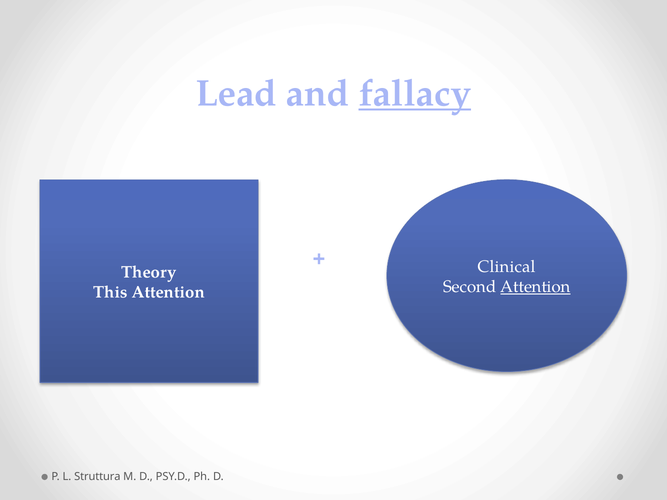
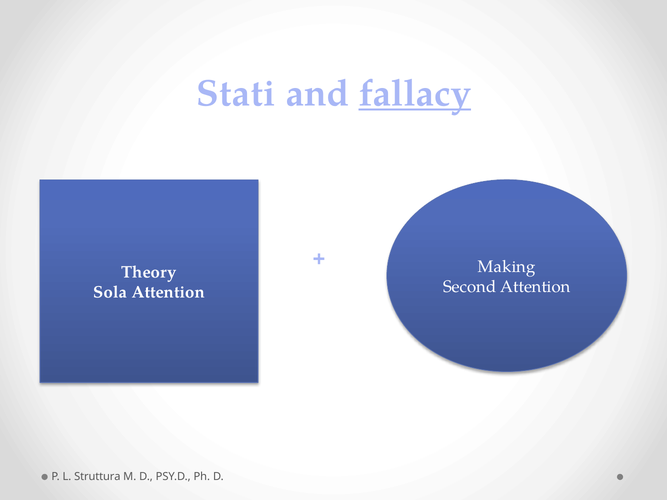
Lead: Lead -> Stati (236, 94)
Clinical: Clinical -> Making (507, 267)
Attention underline: present -> none (535, 287)
This: This -> Sola (110, 292)
